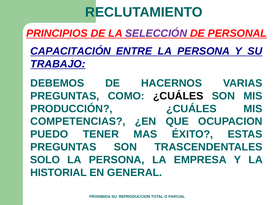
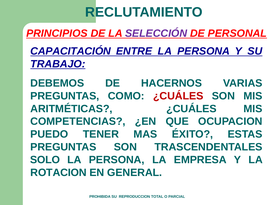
¿CUÁLES colour: black -> red (178, 96)
PRODUCCIÓN: PRODUCCIÓN -> ARITMÉTICAS (71, 109)
HISTORIAL: HISTORIAL -> ROTACION (58, 173)
